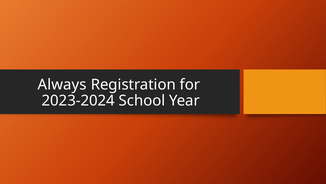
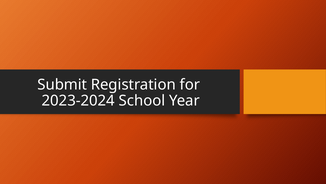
Always: Always -> Submit (62, 84)
